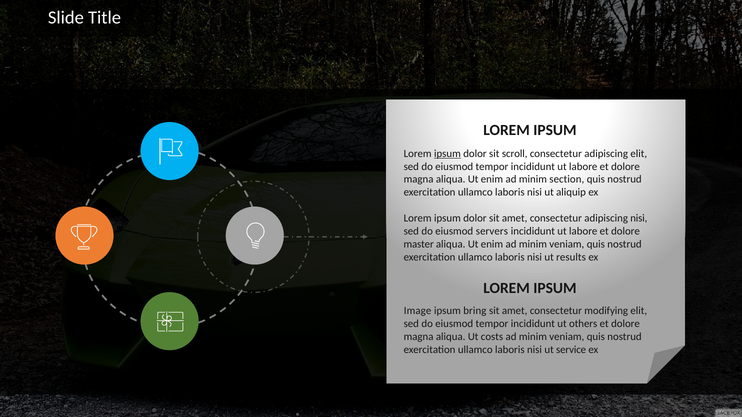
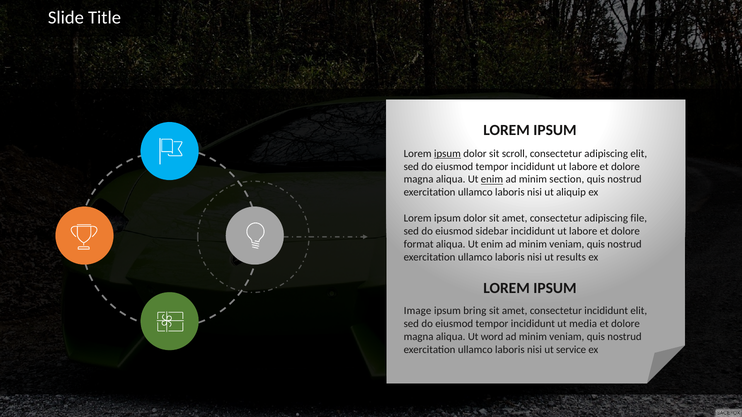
enim underline: none -> present (492, 180)
adipiscing nisi: nisi -> file (639, 219)
servers: servers -> sidebar (492, 232)
master: master -> format (419, 245)
consectetur modifying: modifying -> incididunt (606, 311)
others: others -> media (583, 324)
costs: costs -> word (492, 337)
